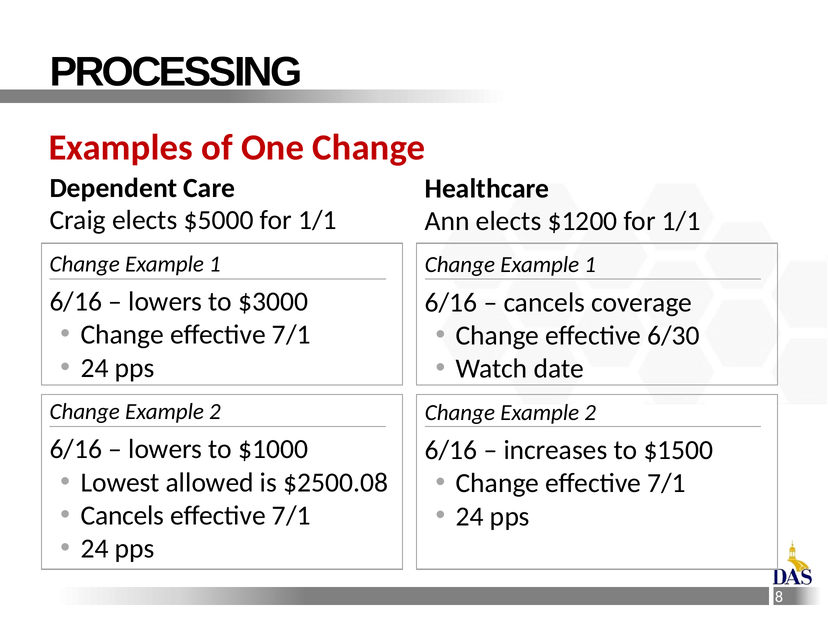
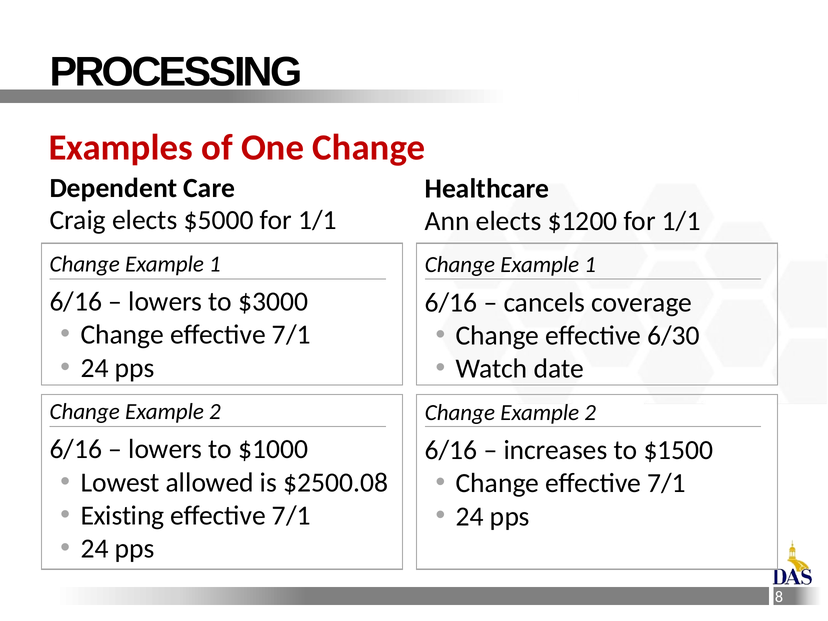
Cancels: Cancels -> Existing (122, 516)
